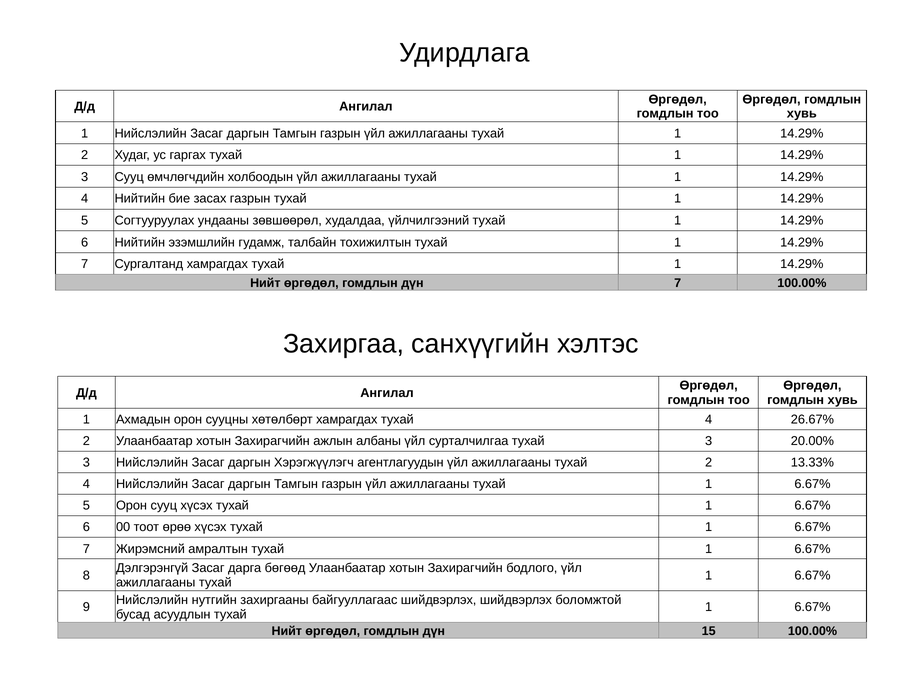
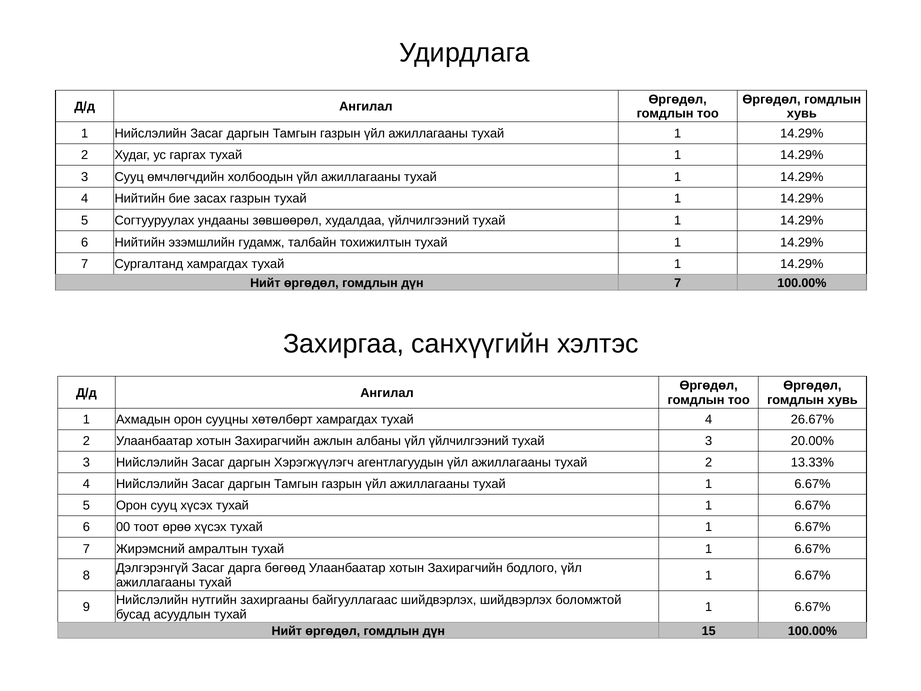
үйл сурталчилгаа: сурталчилгаа -> үйлчилгээний (469, 441)
